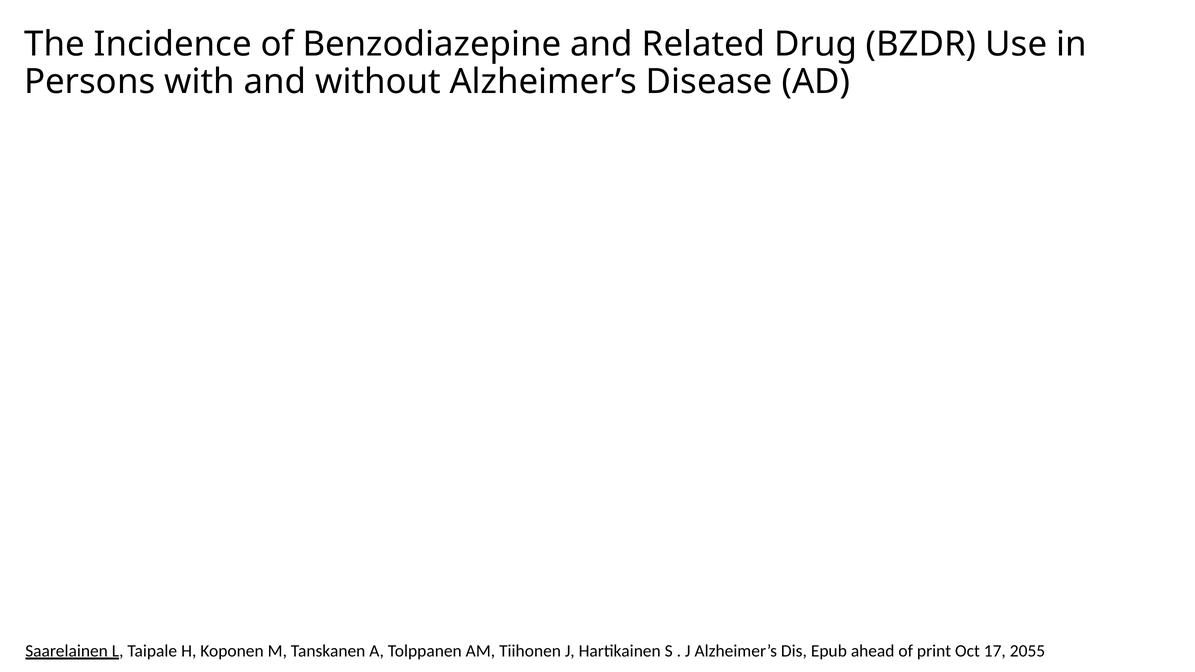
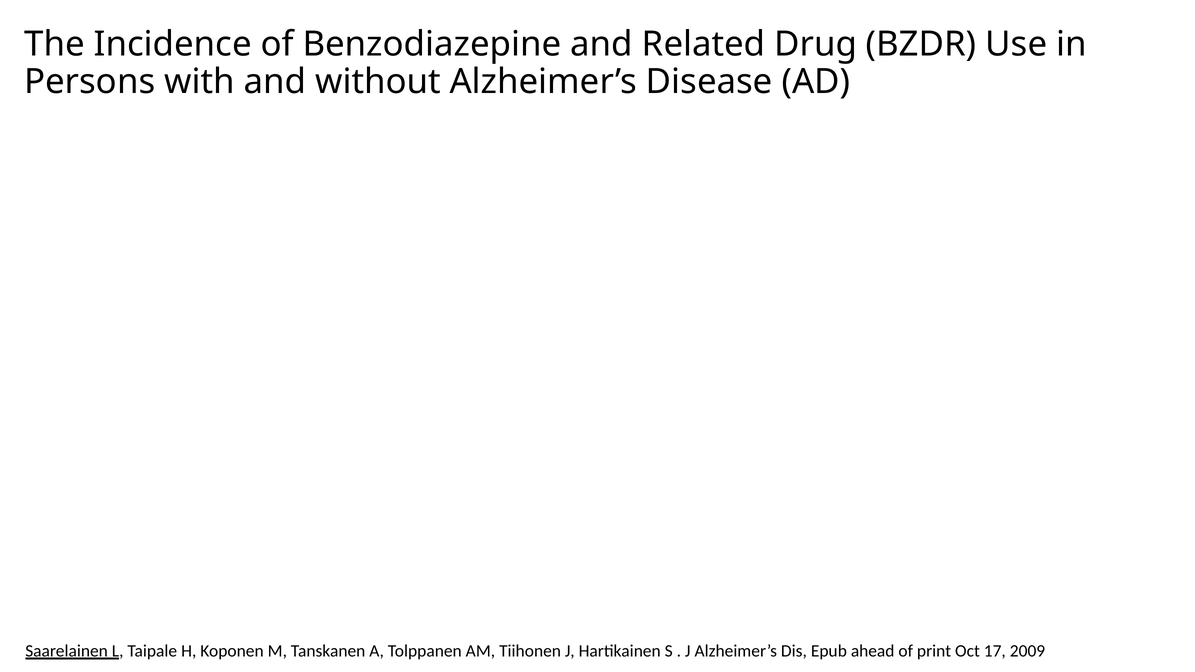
2055: 2055 -> 2009 (1028, 651)
